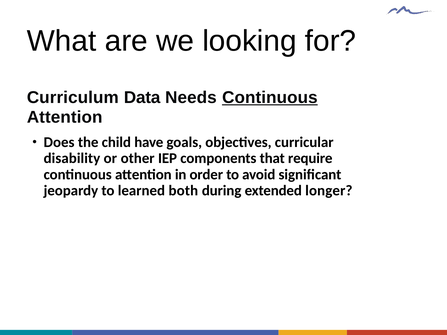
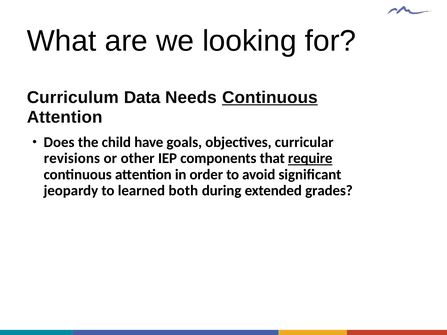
disability: disability -> revisions (72, 159)
require underline: none -> present (310, 159)
longer: longer -> grades (329, 191)
